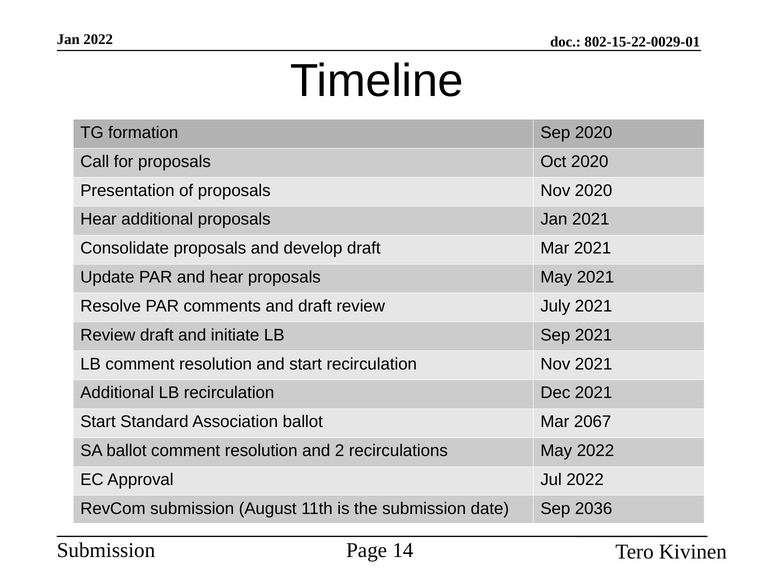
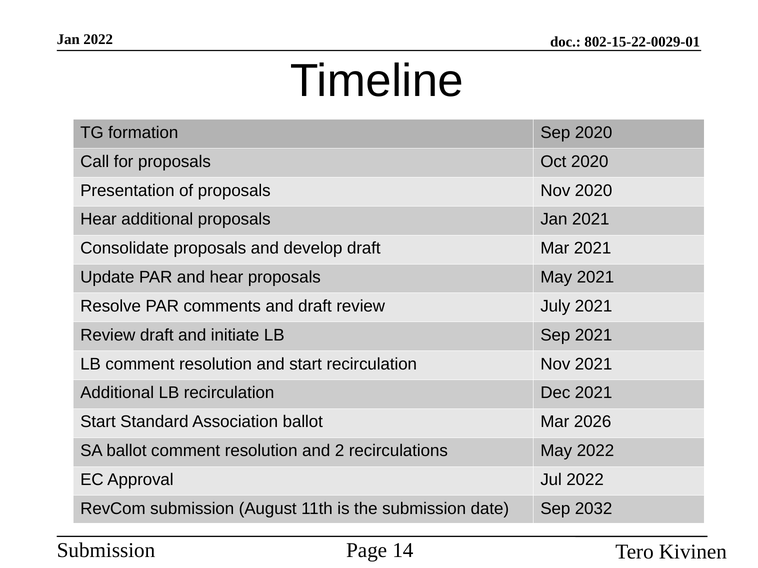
2067: 2067 -> 2026 (593, 422)
2036: 2036 -> 2032 (594, 509)
